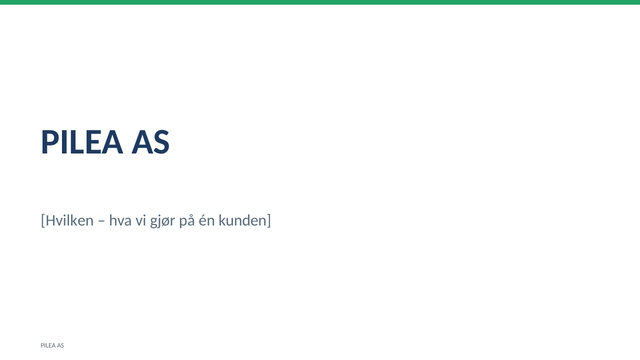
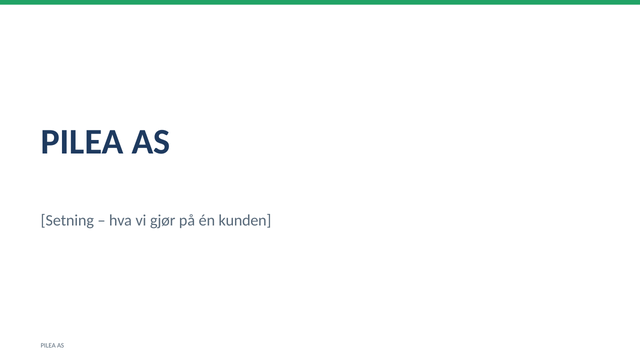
Hvilken: Hvilken -> Setning (67, 220)
